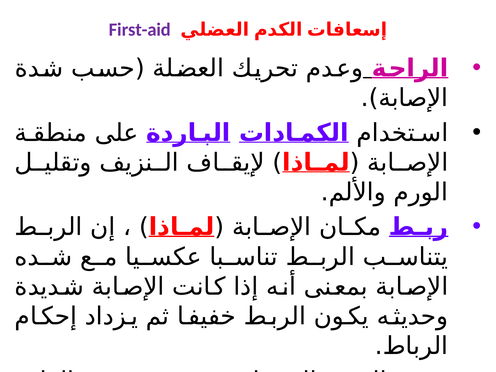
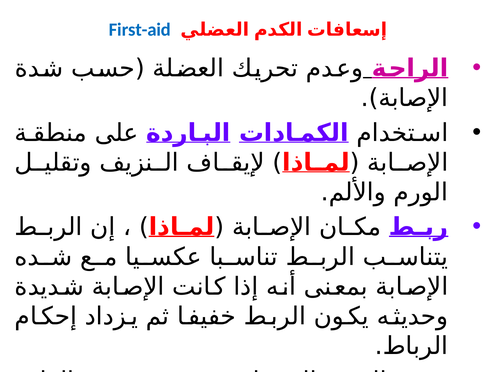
First-aid colour: purple -> blue (140, 30)
